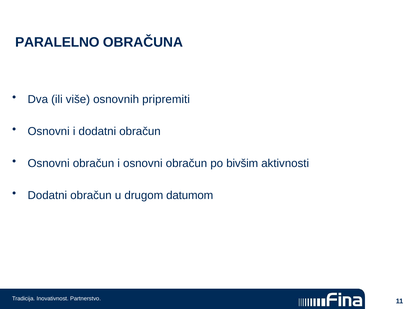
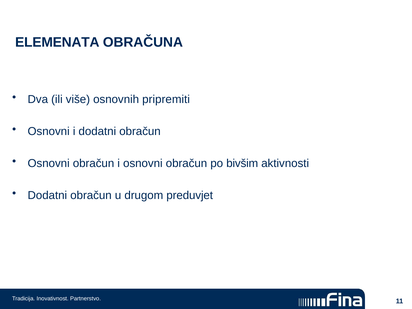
PARALELNO: PARALELNO -> ELEMENATA (57, 42)
datumom: datumom -> preduvjet (190, 195)
